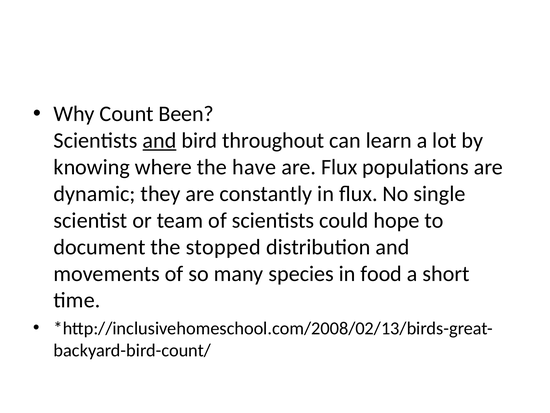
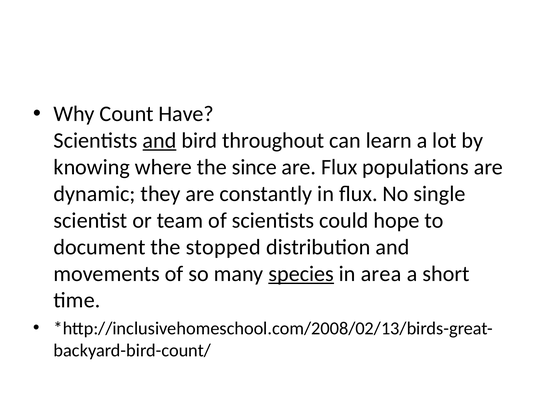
Been: Been -> Have (186, 114)
have: have -> since (254, 167)
species underline: none -> present (301, 273)
food: food -> area (381, 273)
